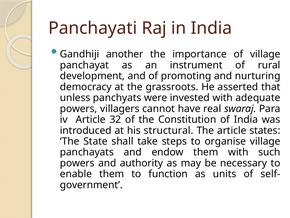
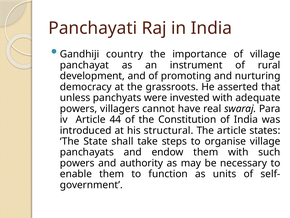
another: another -> country (125, 54)
32: 32 -> 44 (115, 119)
